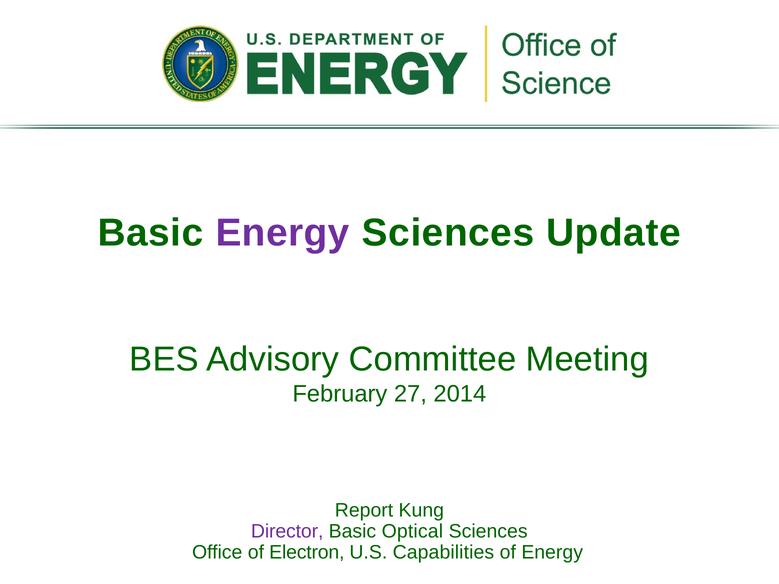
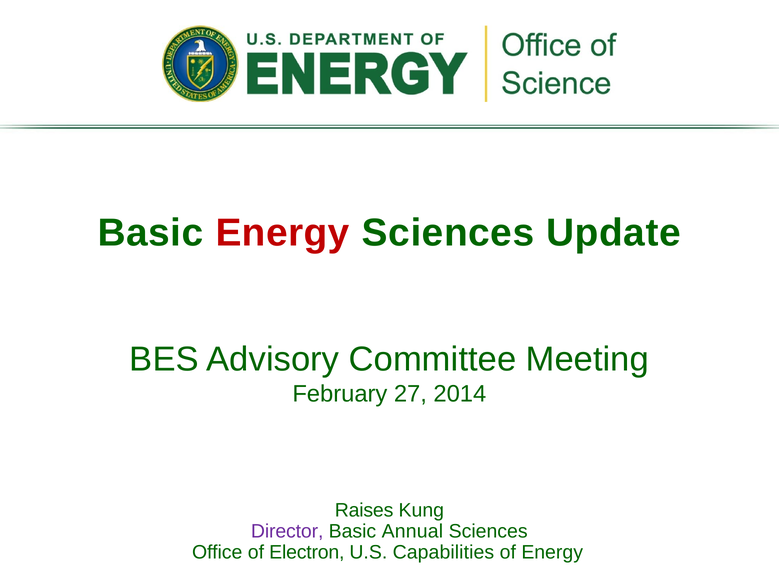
Energy colour: purple -> red (282, 233)
Report: Report -> Raises (364, 511)
Optical: Optical -> Annual (412, 532)
